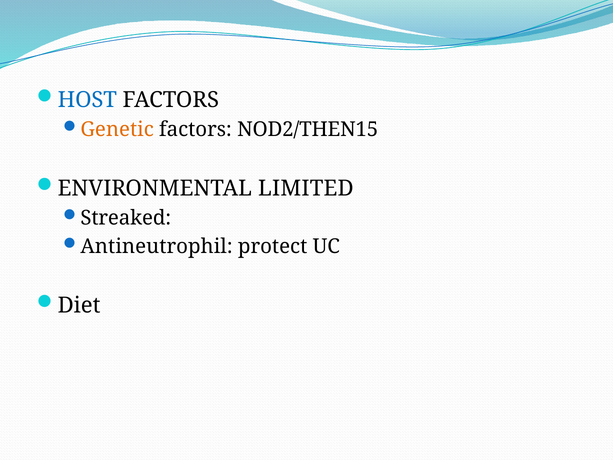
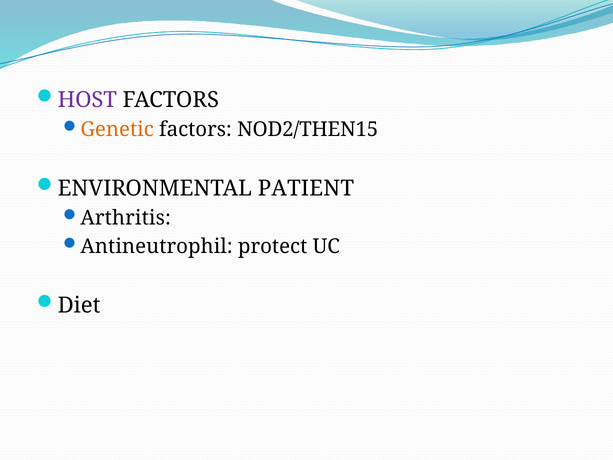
HOST colour: blue -> purple (87, 100)
LIMITED: LIMITED -> PATIENT (306, 188)
Streaked: Streaked -> Arthritis (126, 218)
